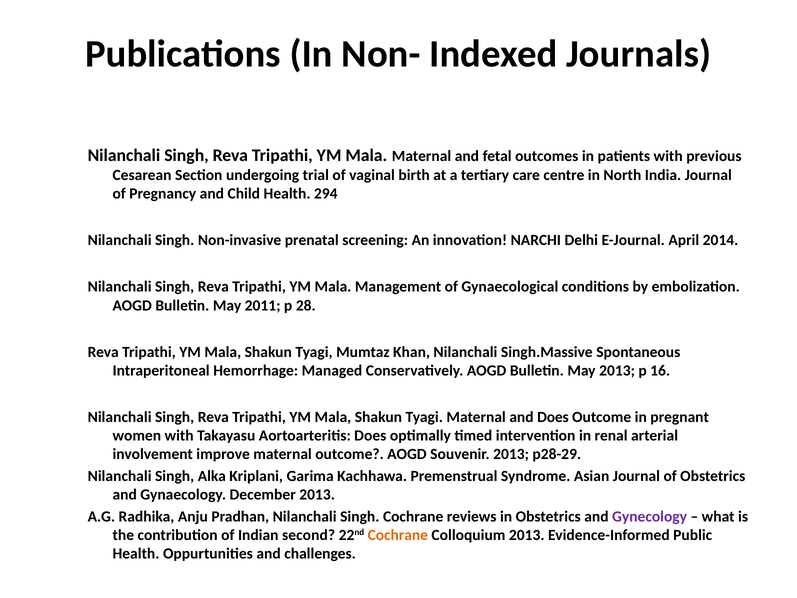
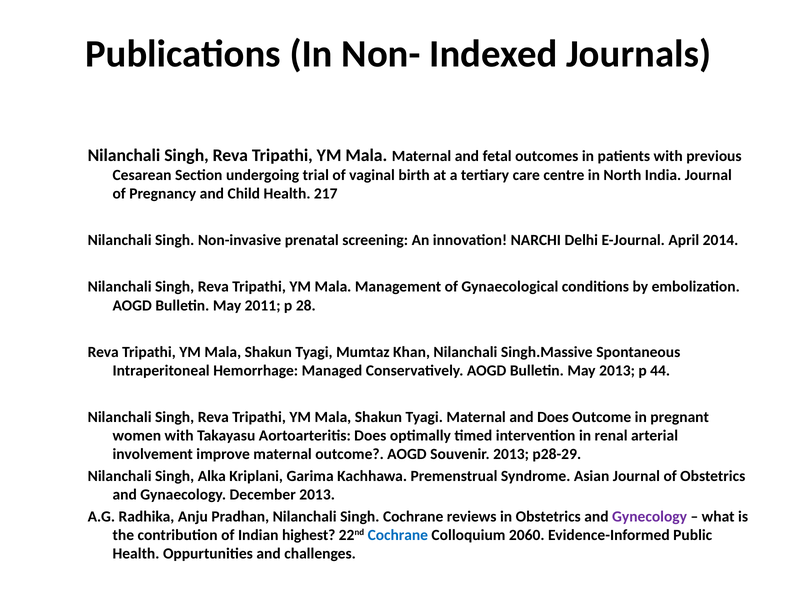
294: 294 -> 217 (326, 194)
16: 16 -> 44 (660, 370)
second: second -> highest (309, 535)
Cochrane colour: orange -> blue (398, 535)
Colloquium 2013: 2013 -> 2060 (527, 535)
